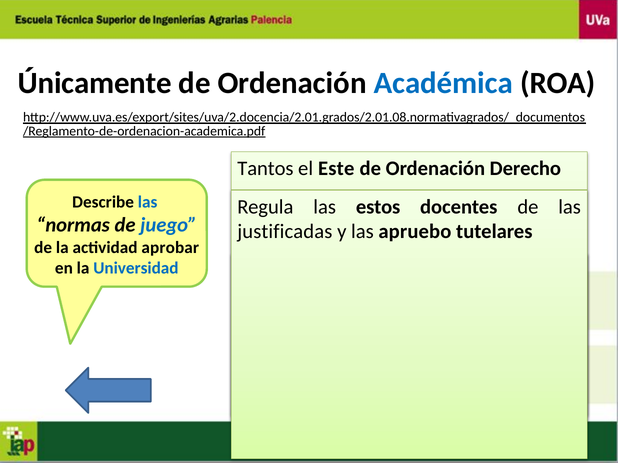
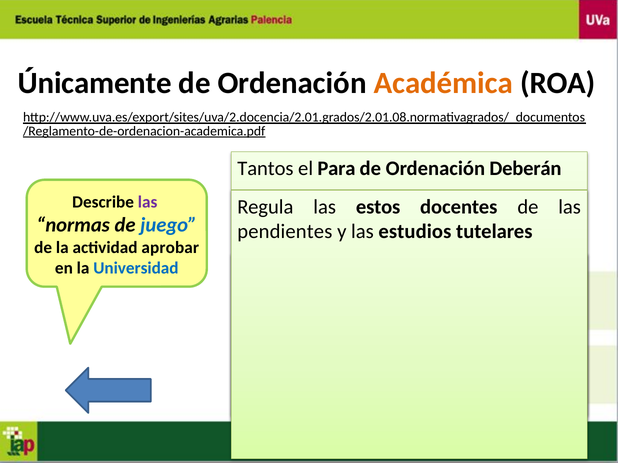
Académica colour: blue -> orange (443, 83)
Este: Este -> Para (336, 169)
Derecho: Derecho -> Deberán (525, 169)
las colour: blue -> purple (148, 202)
justificadas: justificadas -> pendientes (285, 232)
apruebo: apruebo -> estudios (415, 232)
